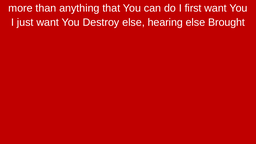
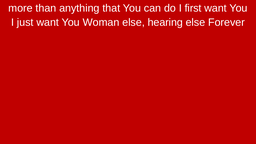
Destroy: Destroy -> Woman (101, 22)
Brought: Brought -> Forever (226, 22)
